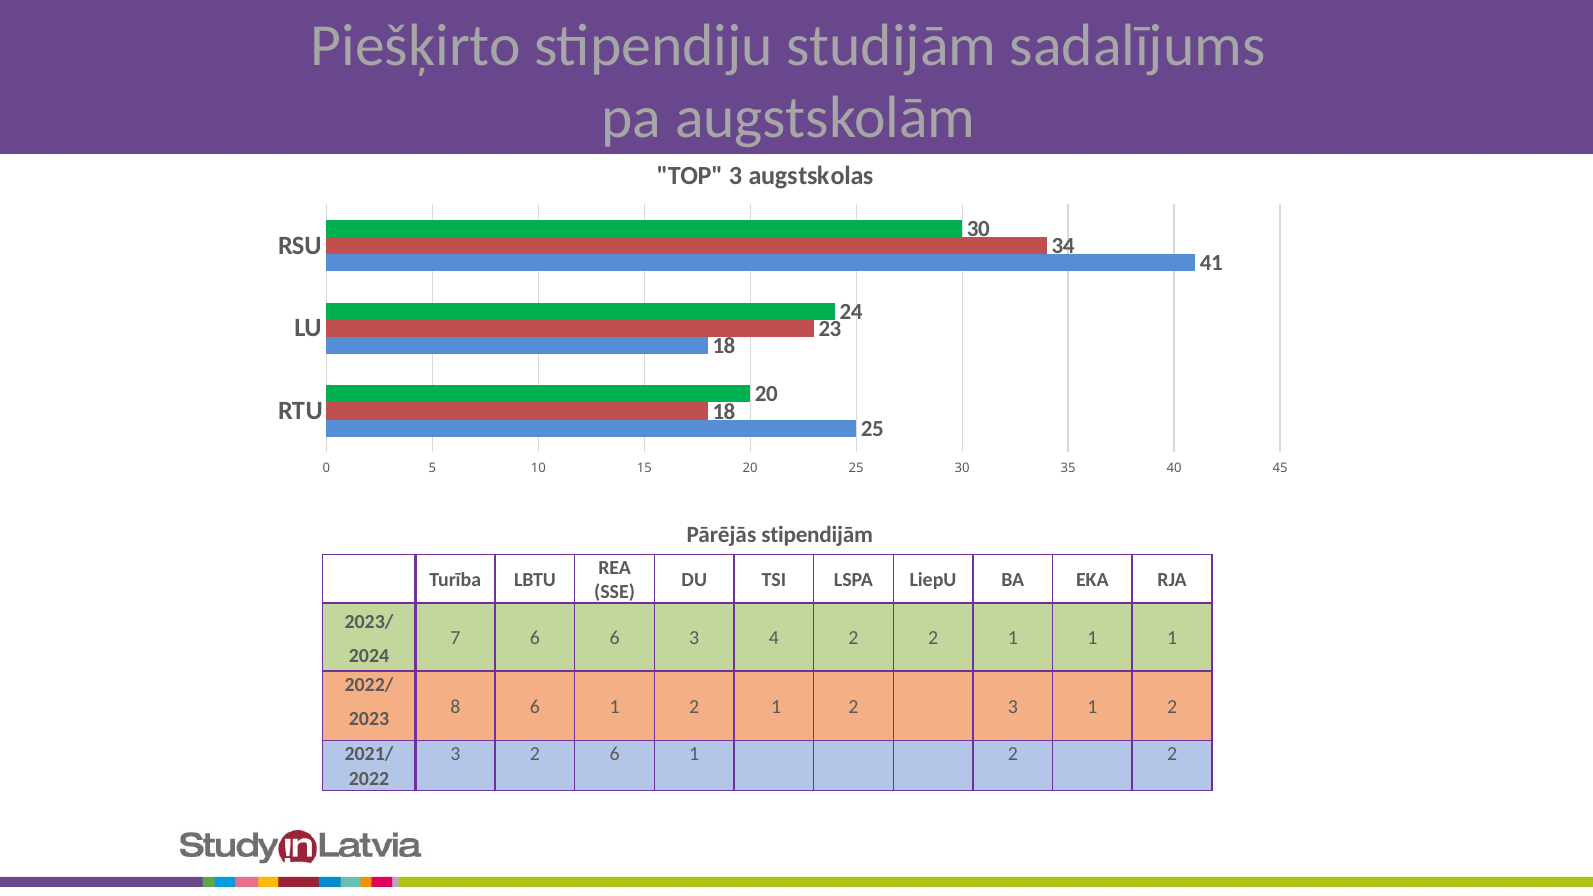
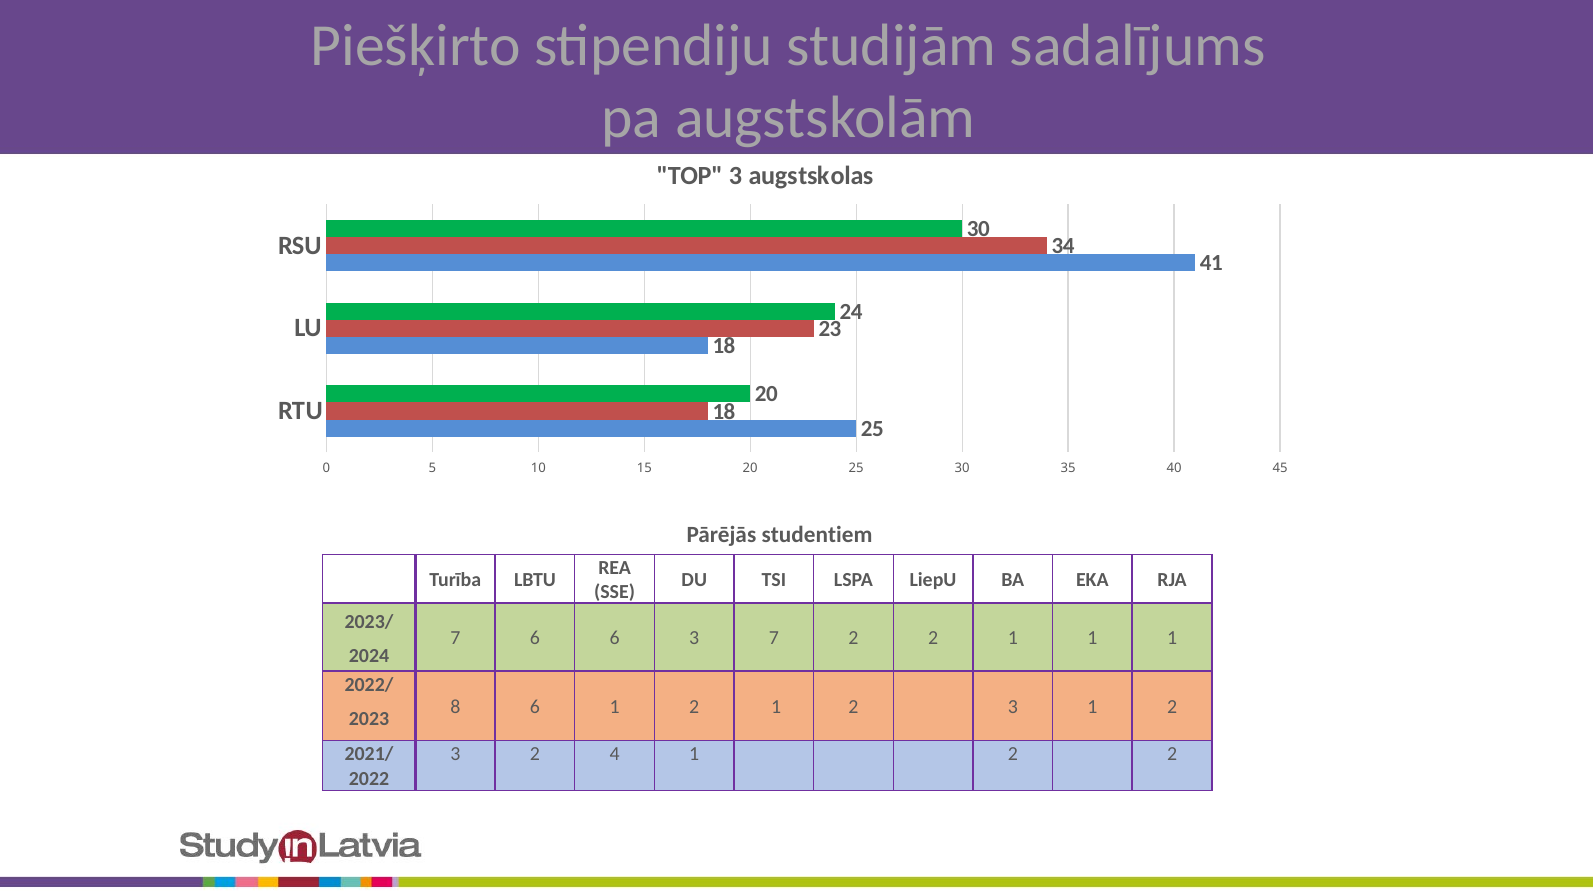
stipendijām: stipendijām -> studentiem (817, 535)
3 4: 4 -> 7 (774, 638)
2 6: 6 -> 4 (615, 754)
